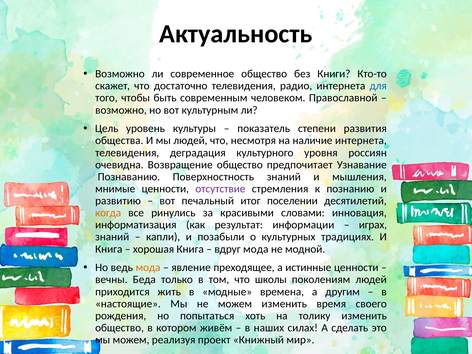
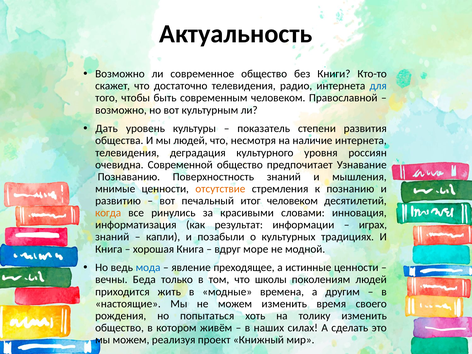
Цель: Цель -> Дать (107, 129)
Возвращение: Возвращение -> Современной (180, 165)
отсутствие colour: purple -> orange (220, 189)
итог поселении: поселении -> человеком (292, 201)
вдруг мода: мода -> море (256, 249)
мода colour: orange -> blue (148, 268)
